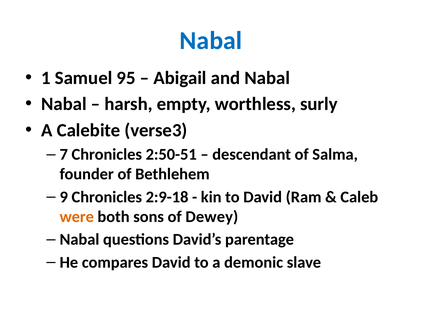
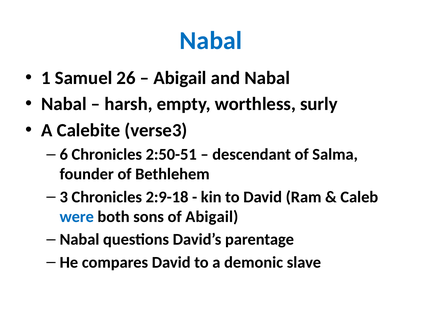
95: 95 -> 26 (126, 78)
7: 7 -> 6 (64, 155)
9: 9 -> 3 (64, 197)
were colour: orange -> blue (77, 217)
of Dewey: Dewey -> Abigail (212, 217)
